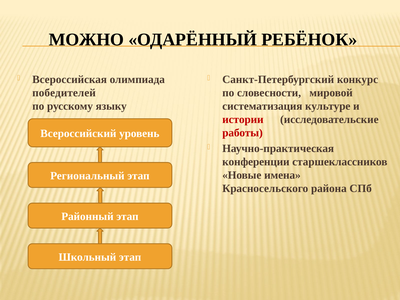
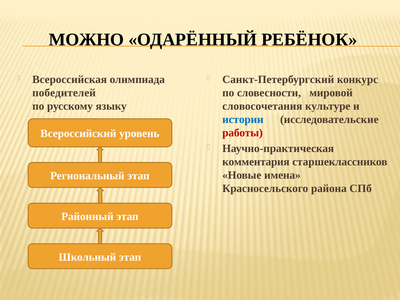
систематизация: систематизация -> словосочетания (262, 106)
истории colour: red -> blue (243, 119)
конференции: конференции -> комментария (256, 162)
